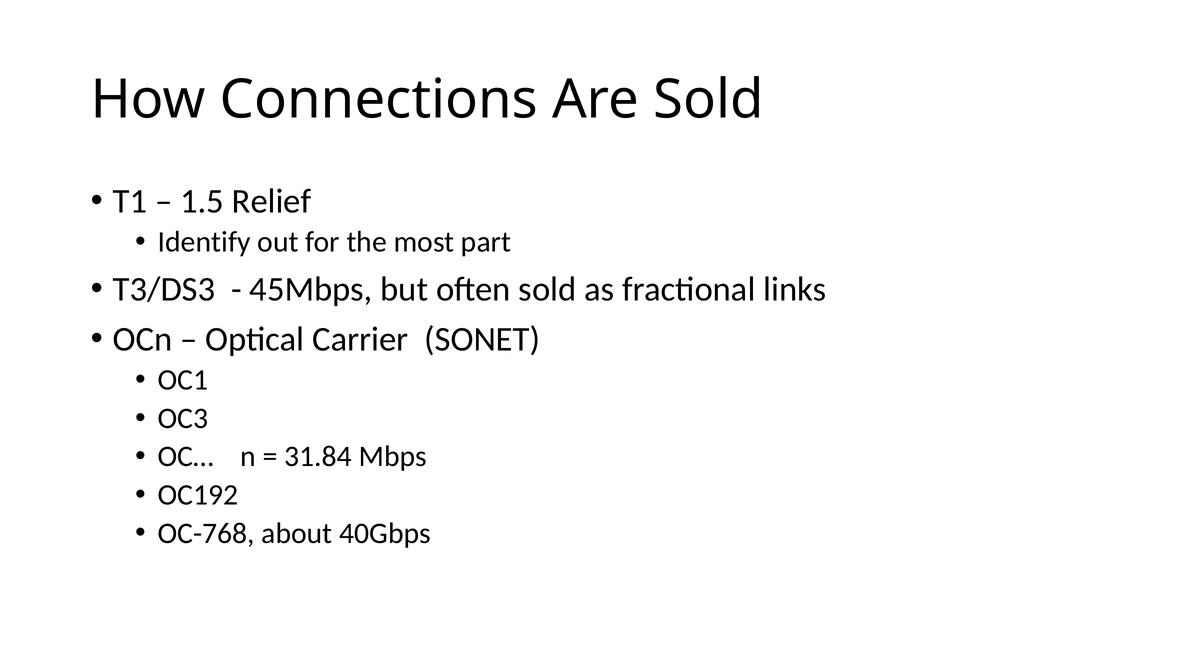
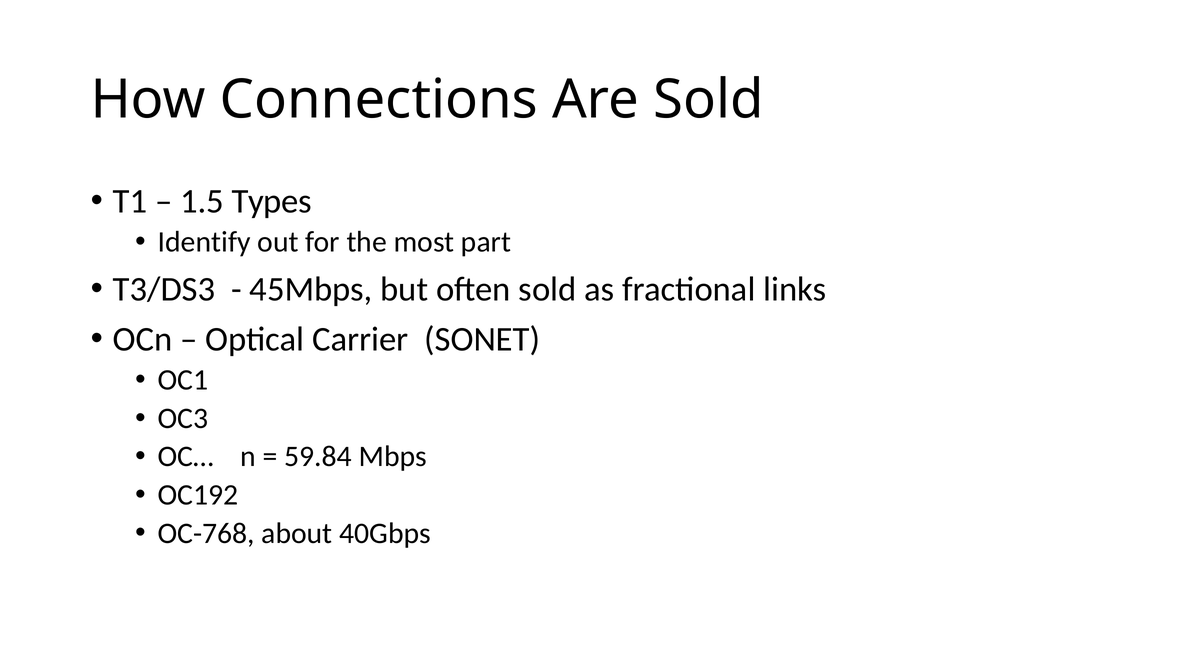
Relief: Relief -> Types (272, 201)
31.84: 31.84 -> 59.84 (318, 457)
